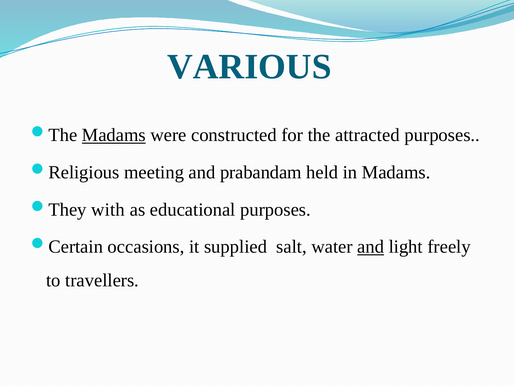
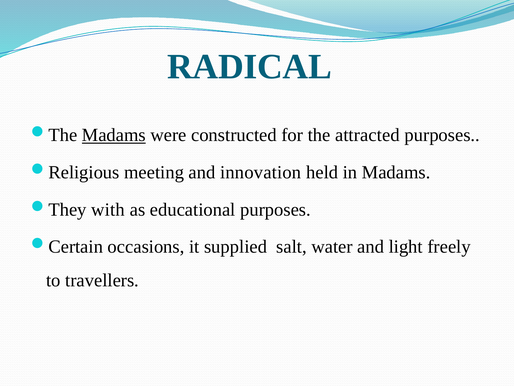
VARIOUS: VARIOUS -> RADICAL (249, 67)
prabandam: prabandam -> innovation (261, 172)
and underline: present -> none (371, 246)
